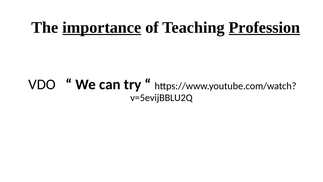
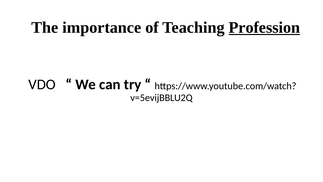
importance underline: present -> none (102, 27)
